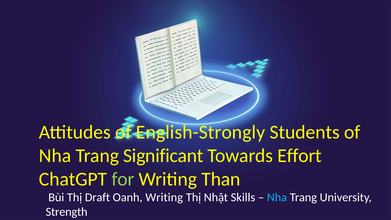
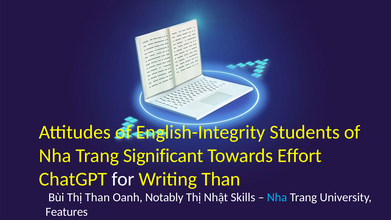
English-Strongly: English-Strongly -> English-Integrity (201, 132)
for colour: light green -> white (123, 179)
Thị Draft: Draft -> Than (97, 197)
Oanh Writing: Writing -> Notably (164, 197)
Strength: Strength -> Features (67, 212)
